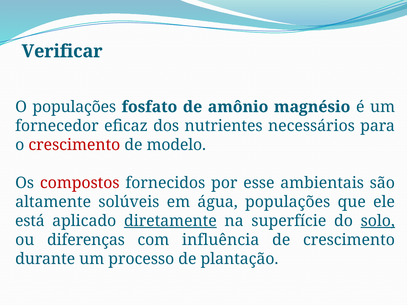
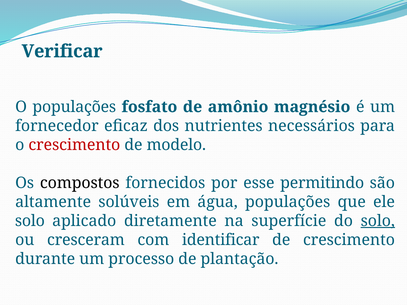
compostos colour: red -> black (80, 183)
ambientais: ambientais -> permitindo (322, 183)
está: está -> solo (30, 221)
diretamente underline: present -> none (170, 221)
diferenças: diferenças -> cresceram (86, 240)
influência: influência -> identificar (221, 240)
